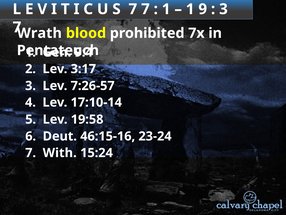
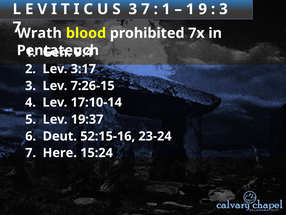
S 7: 7 -> 3 (133, 9)
7:26-57: 7:26-57 -> 7:26-15 (93, 86)
19:58: 19:58 -> 19:37 (87, 119)
46:15-16: 46:15-16 -> 52:15-16 (108, 136)
With: With -> Here (60, 153)
